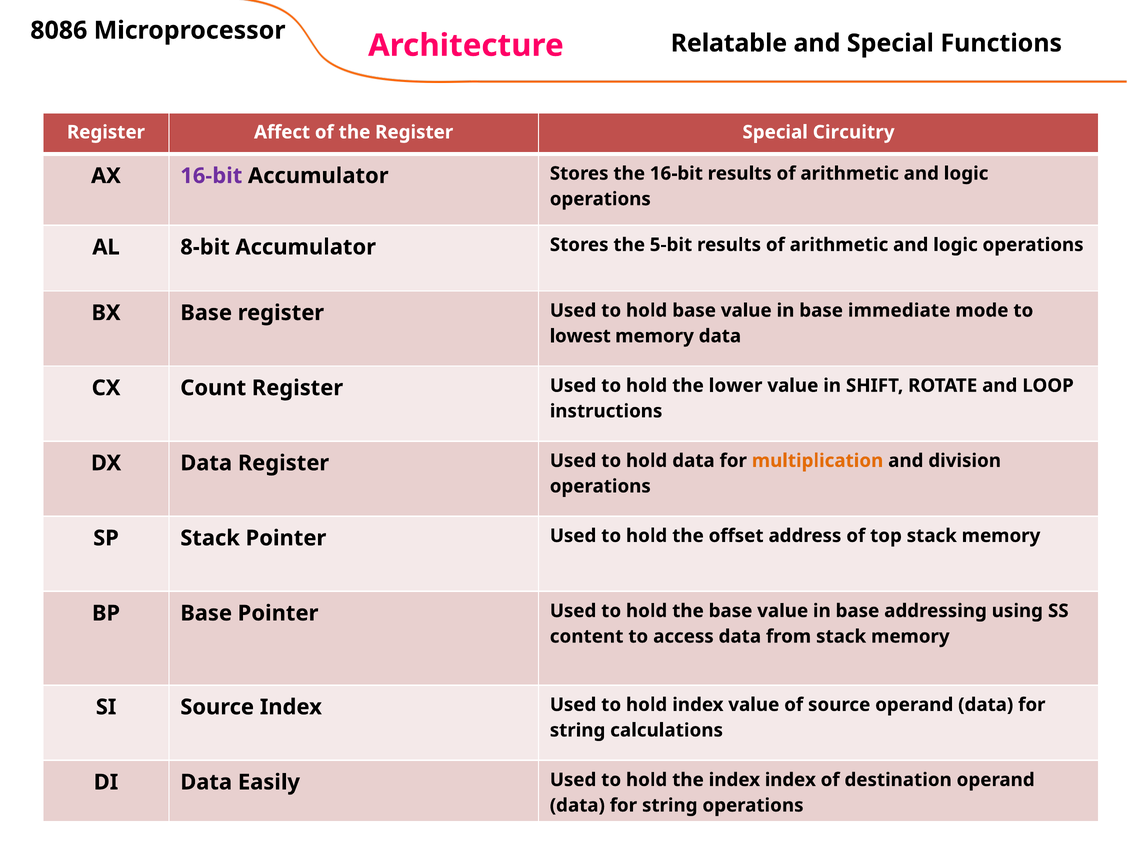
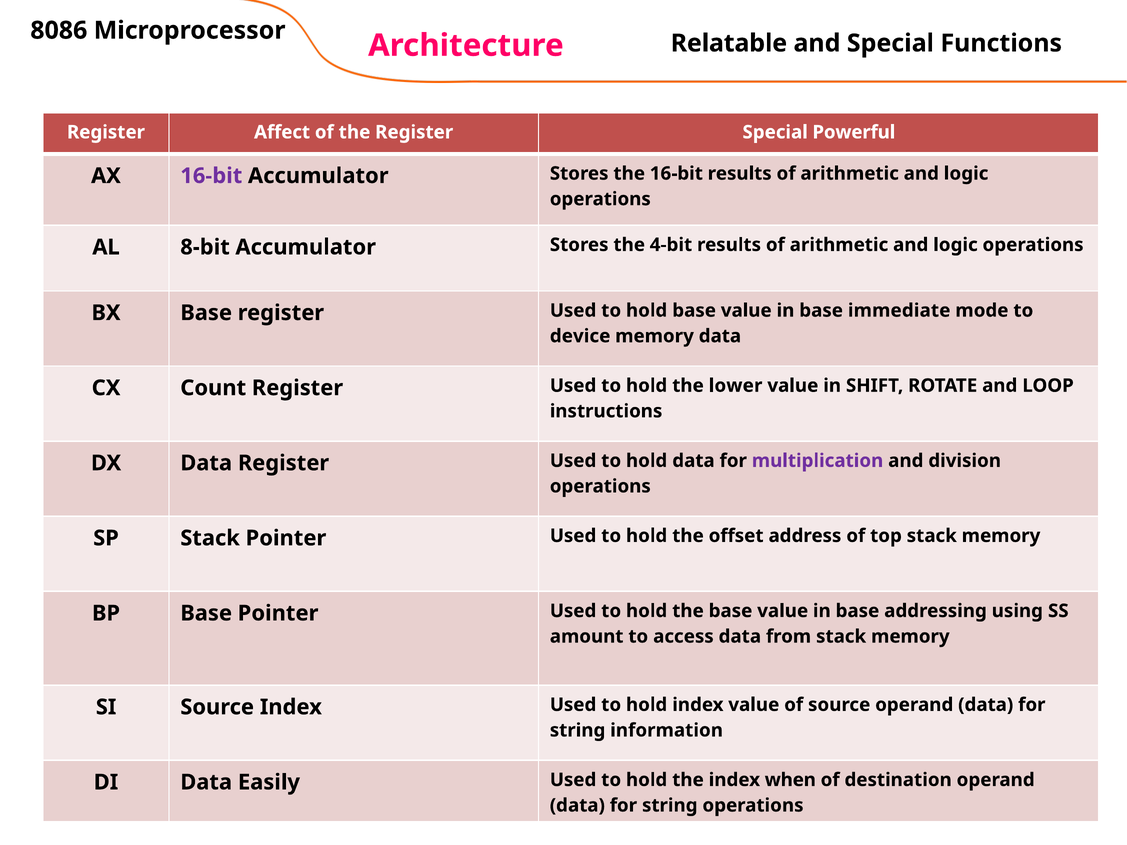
Circuitry: Circuitry -> Powerful (854, 132)
5-bit: 5-bit -> 4-bit (671, 245)
lowest: lowest -> device (580, 336)
multiplication colour: orange -> purple (818, 461)
content: content -> amount (587, 637)
calculations: calculations -> information (667, 731)
index index: index -> when (790, 780)
